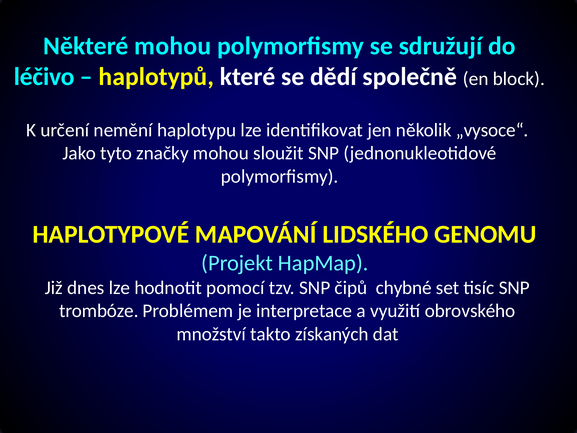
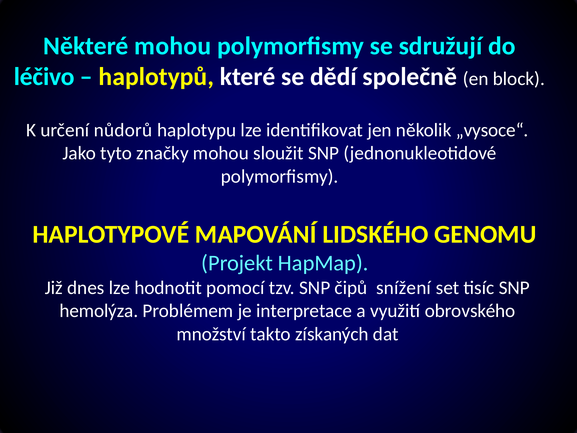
nemění: nemění -> nůdorů (123, 130)
chybné: chybné -> snížení (404, 288)
trombóze: trombóze -> hemolýza (99, 311)
